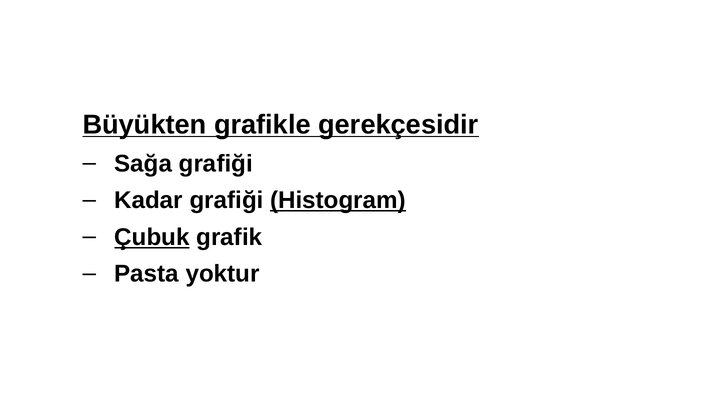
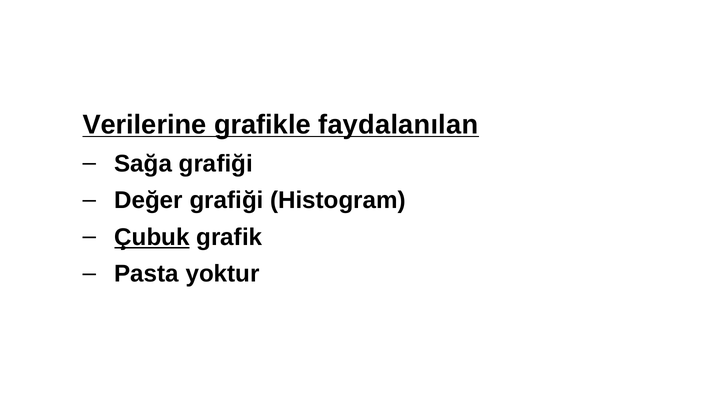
Büyükten: Büyükten -> Verilerine (145, 125)
gerekçesidir: gerekçesidir -> faydalanılan (398, 125)
Kadar: Kadar -> Değer (149, 201)
Histogram underline: present -> none (338, 201)
